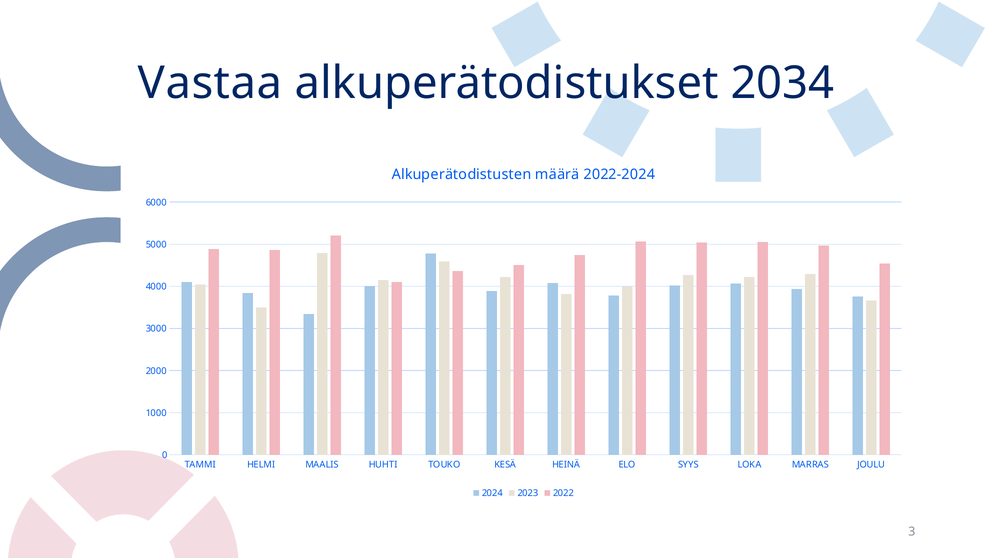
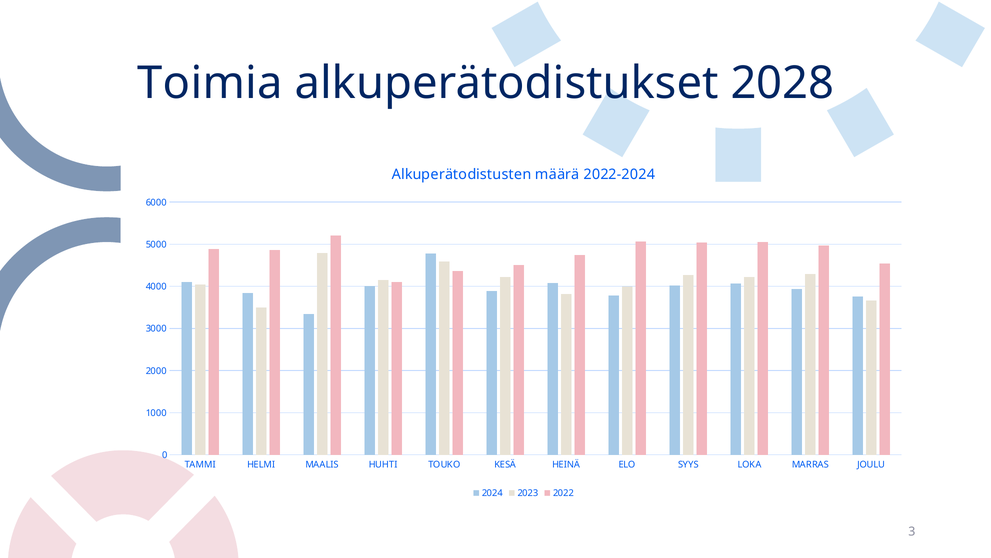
Vastaa: Vastaa -> Toimia (210, 83)
2034: 2034 -> 2028 (782, 83)
